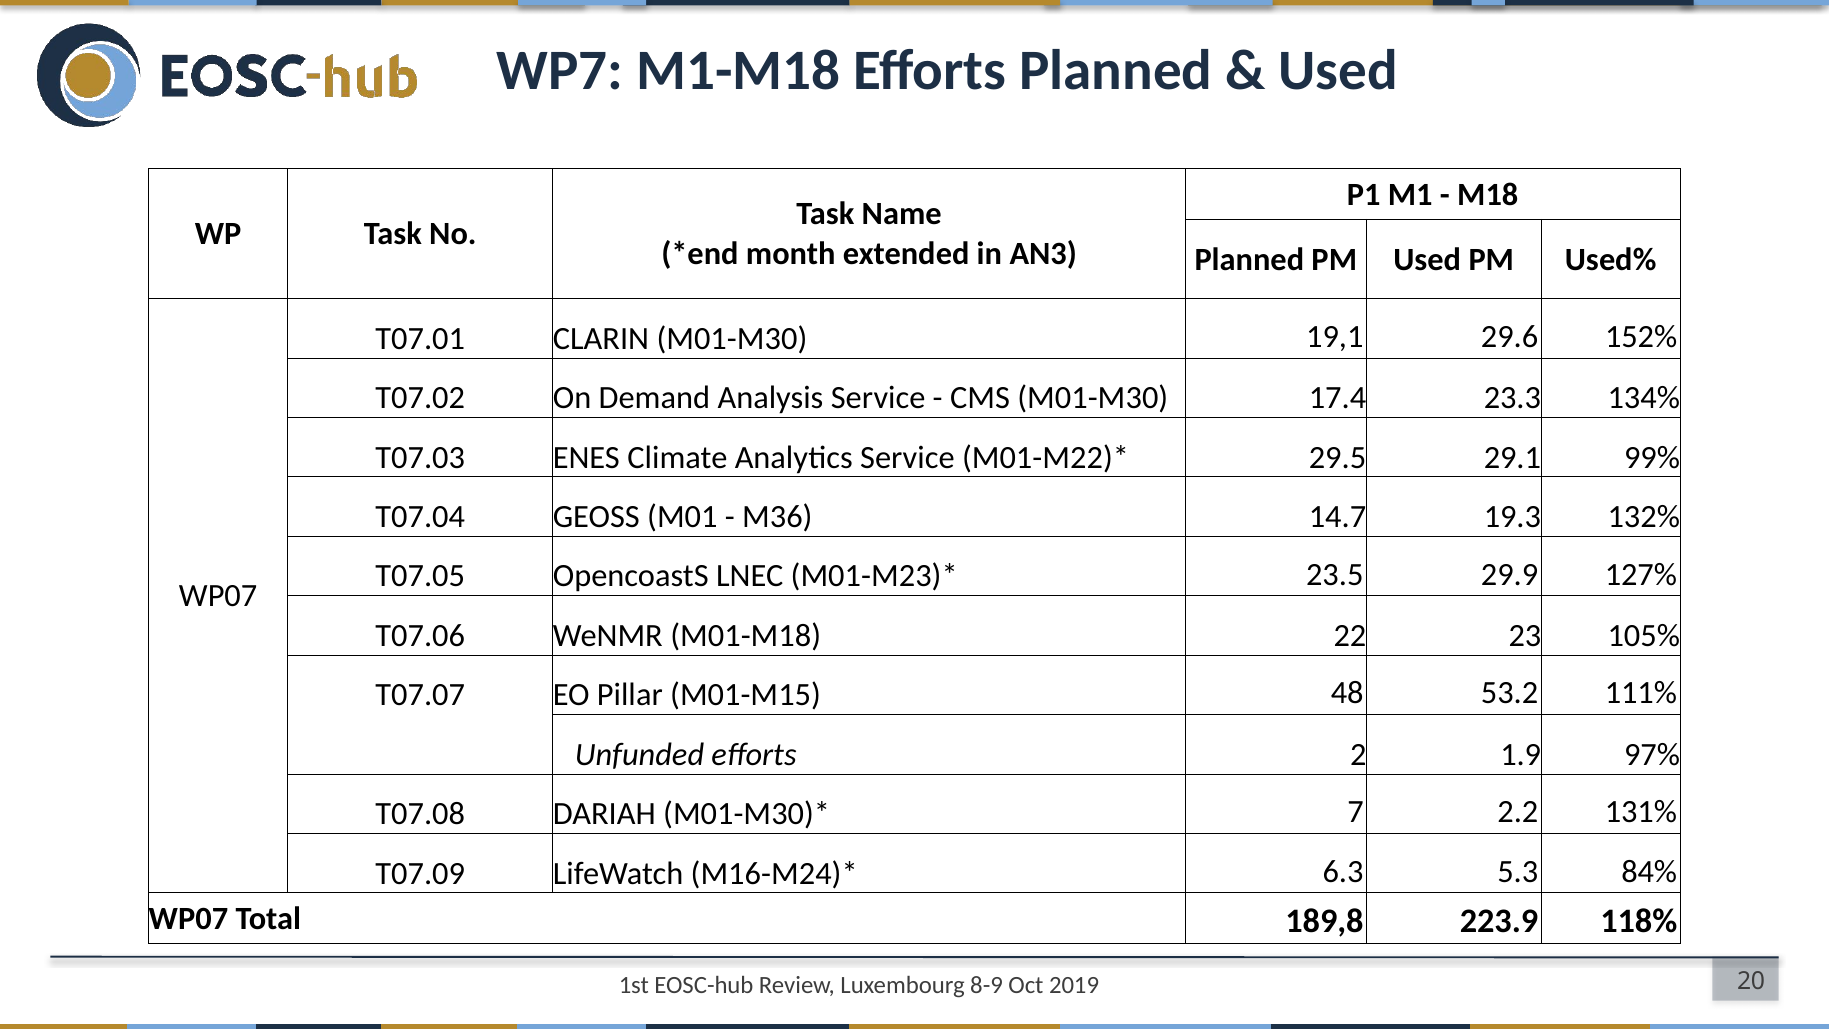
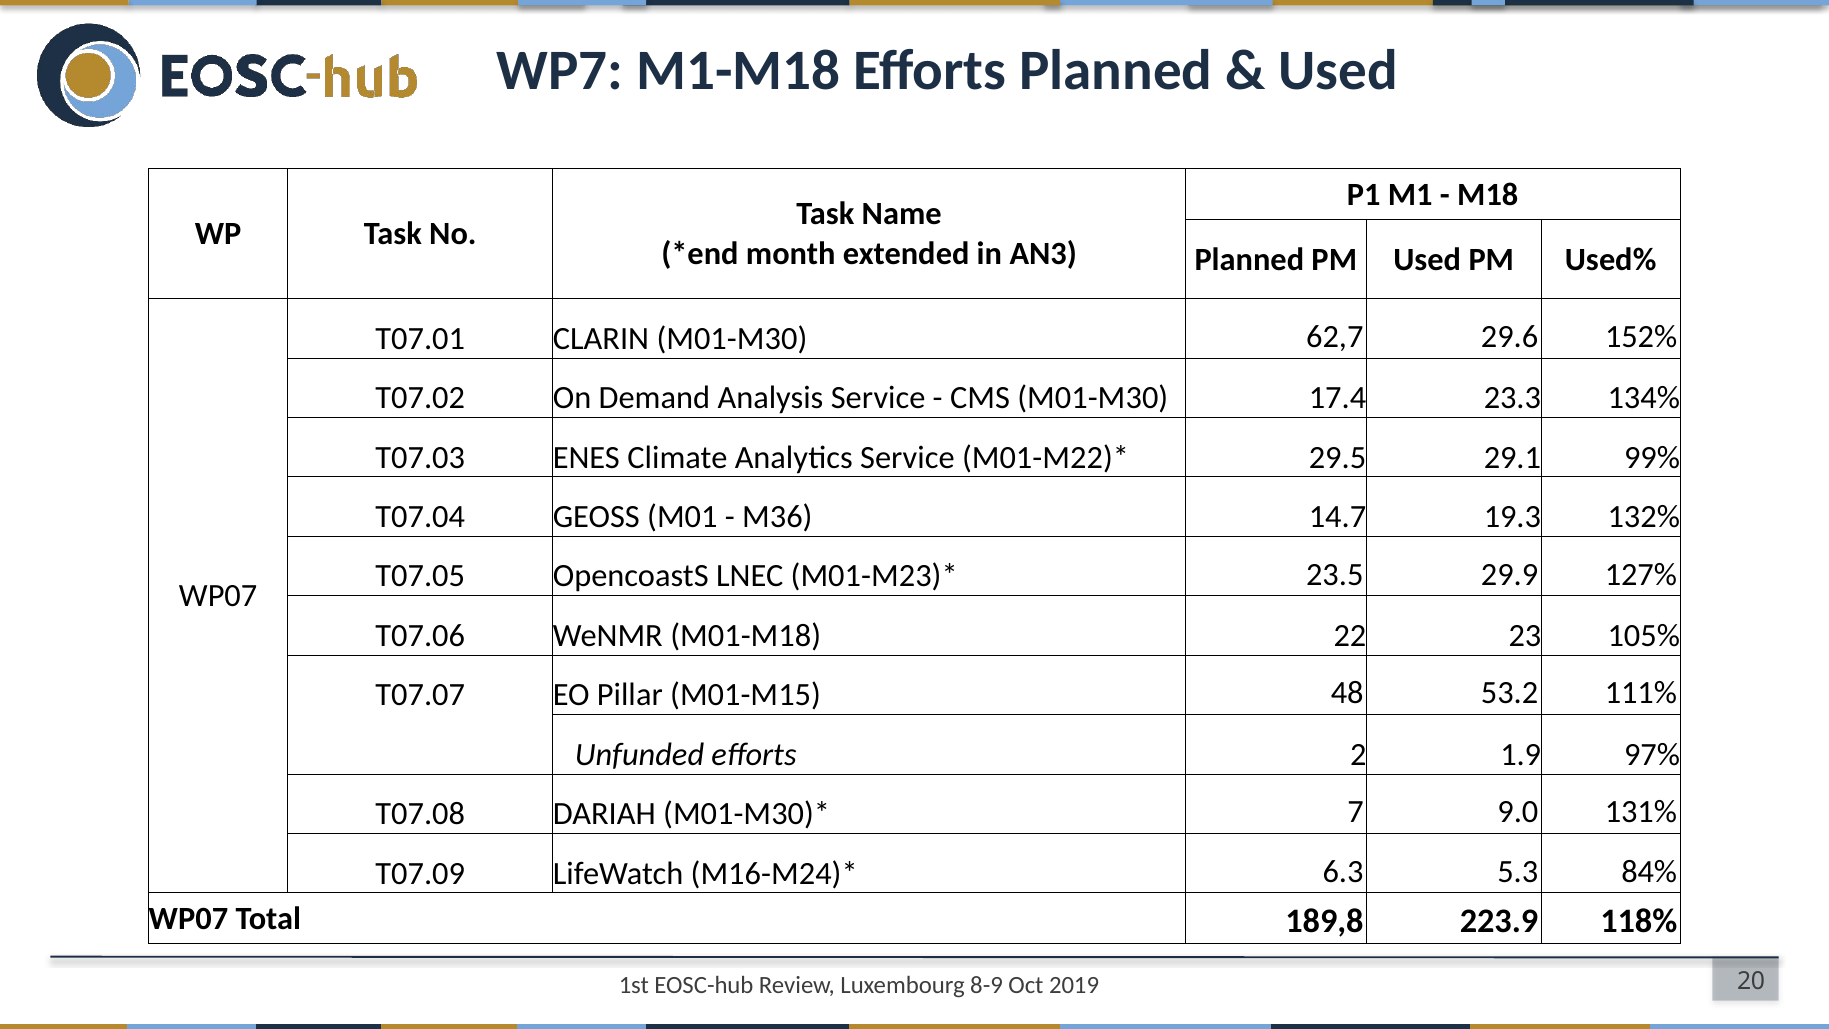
19,1: 19,1 -> 62,7 (1335, 337)
2.2: 2.2 -> 9.0 (1518, 812)
